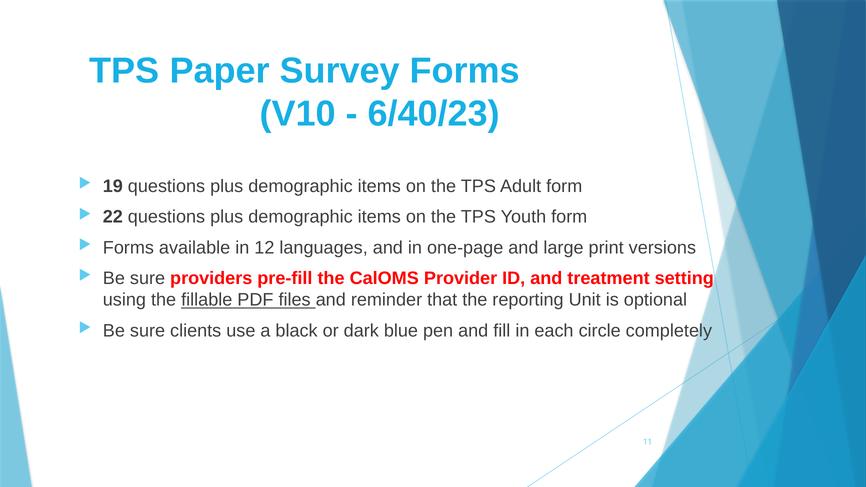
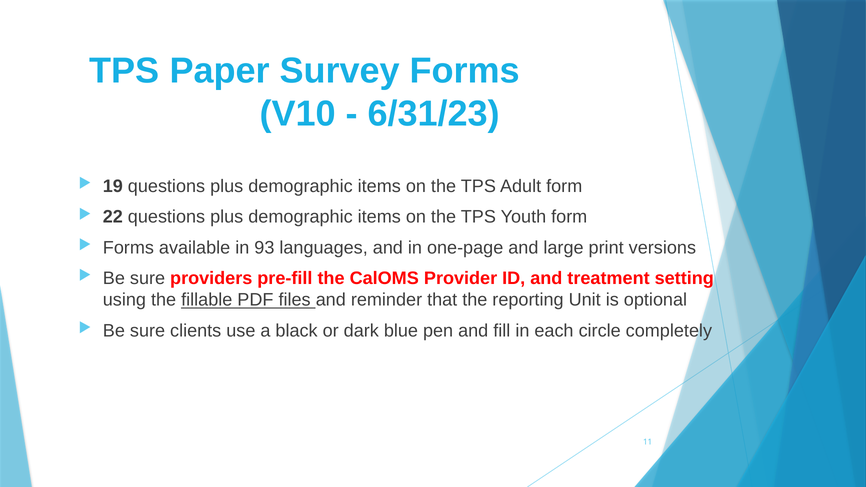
6/40/23: 6/40/23 -> 6/31/23 (434, 114)
12: 12 -> 93 (264, 248)
